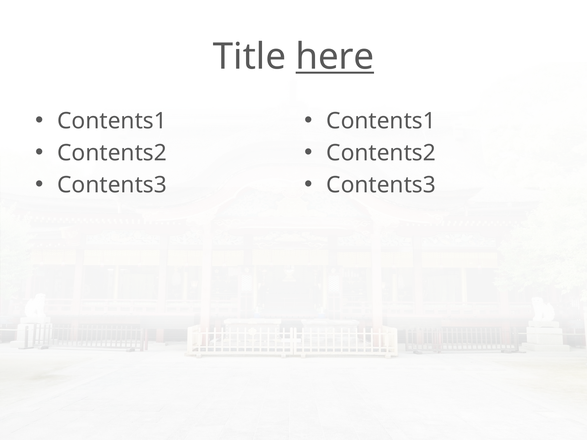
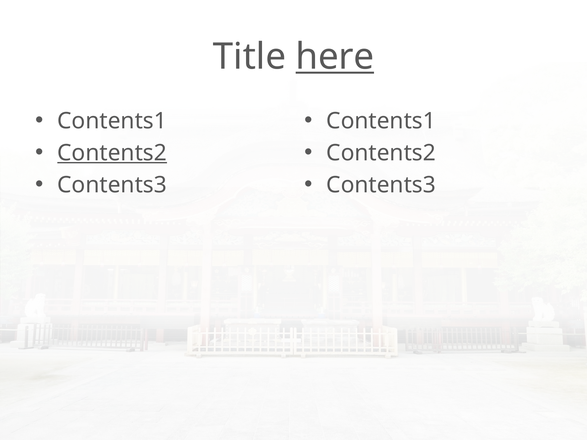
Contents2 underline: none -> present (112, 153)
